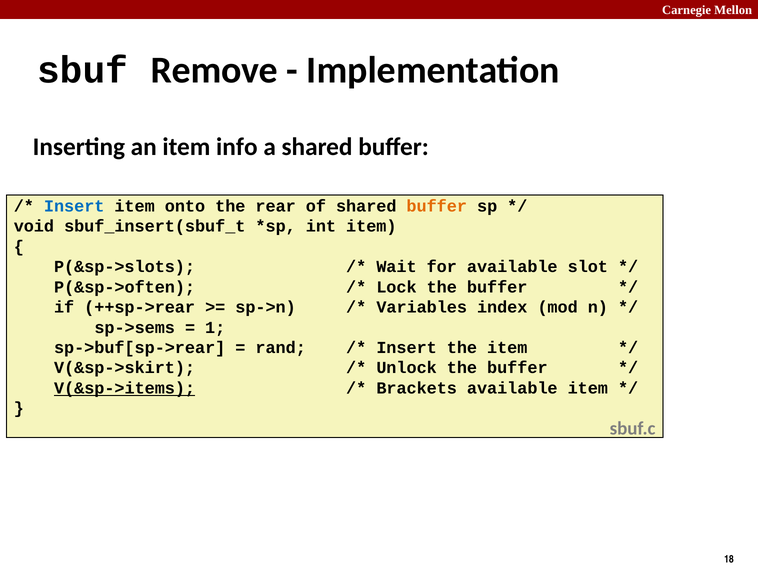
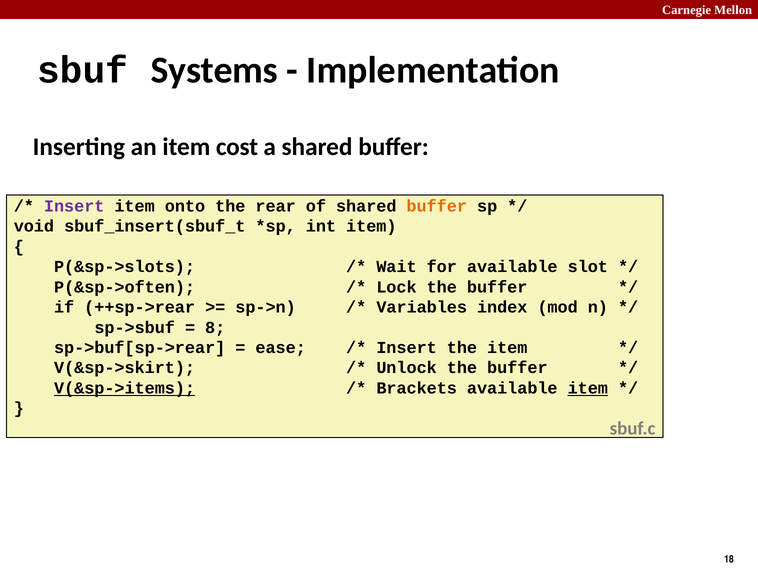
Remove: Remove -> Systems (214, 70)
info: info -> cost (237, 147)
Insert colour: blue -> purple (74, 206)
sp->sems: sp->sems -> sp->sbuf (135, 327)
1: 1 -> 8 (215, 327)
rand: rand -> ease (281, 347)
item underline: none -> present (588, 388)
